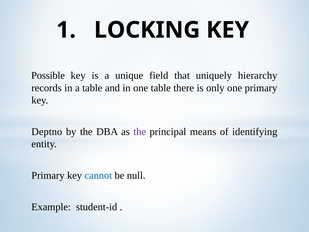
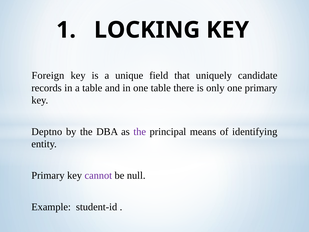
Possible: Possible -> Foreign (48, 75)
hierarchy: hierarchy -> candidate (258, 75)
cannot colour: blue -> purple (98, 175)
